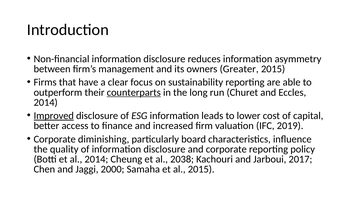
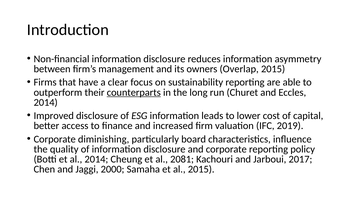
Greater: Greater -> Overlap (239, 69)
Improved underline: present -> none (54, 116)
2038: 2038 -> 2081 (182, 159)
